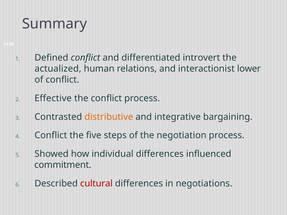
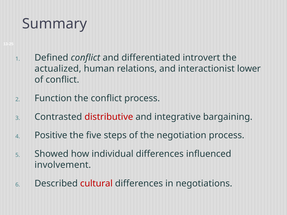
Effective: Effective -> Function (53, 98)
distributive colour: orange -> red (109, 117)
Conflict: Conflict -> Positive (51, 135)
commitment: commitment -> involvement (63, 165)
